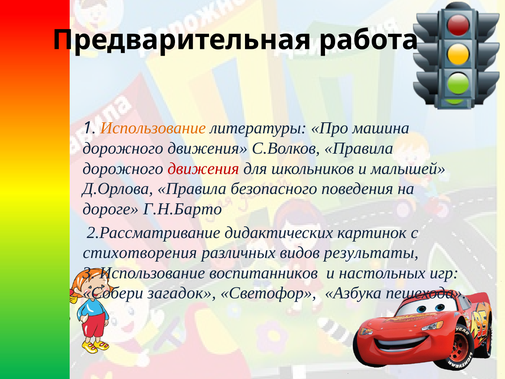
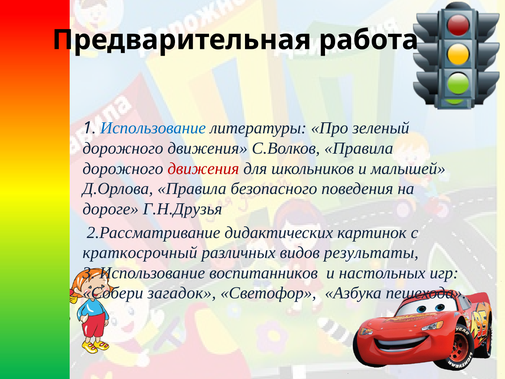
Использование colour: orange -> blue (153, 128)
машина: машина -> зеленый (381, 128)
Г.Н.Барто: Г.Н.Барто -> Г.Н.Друзья (183, 209)
стихотворения: стихотворения -> краткосрочный (140, 253)
